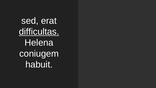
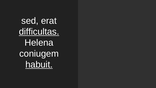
habuit underline: none -> present (39, 64)
